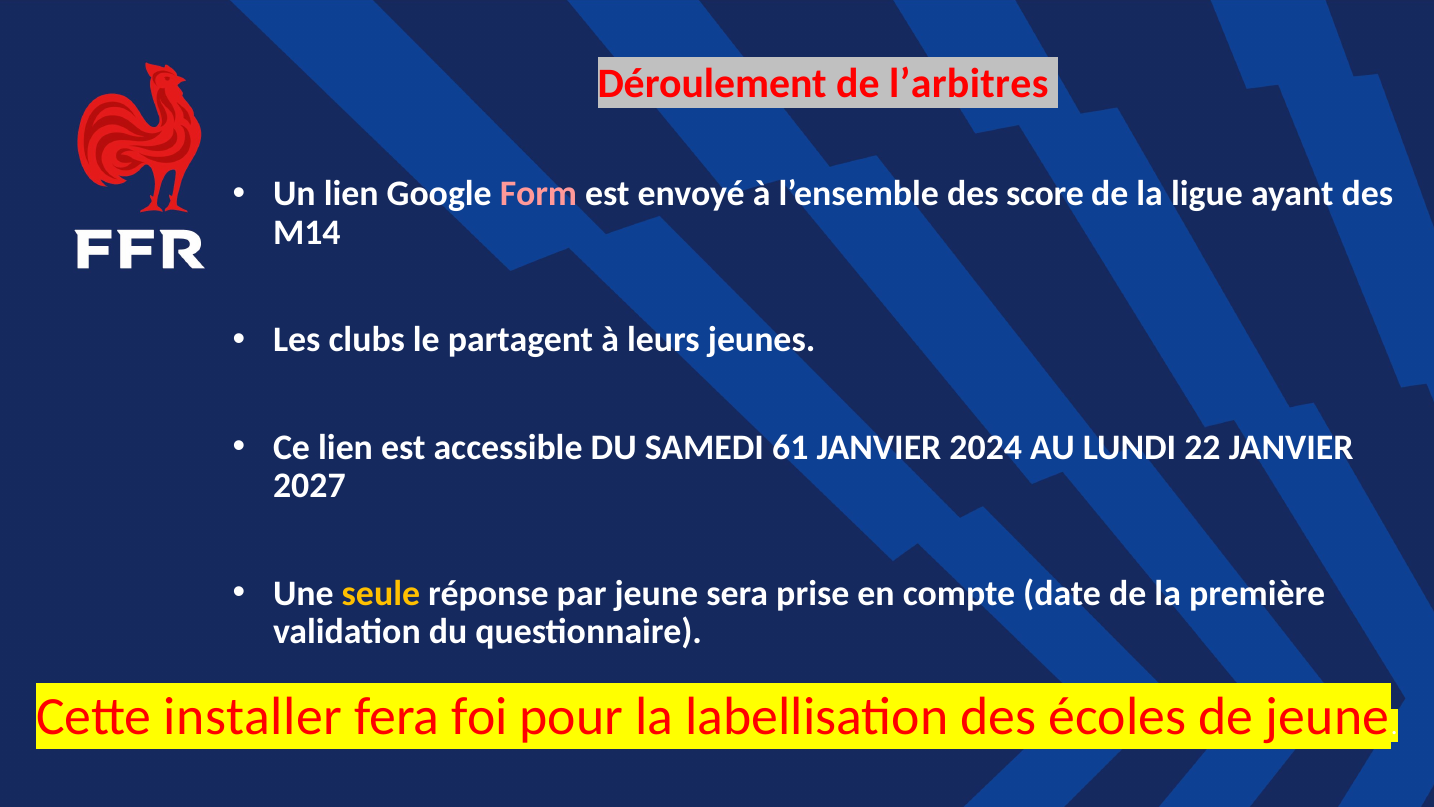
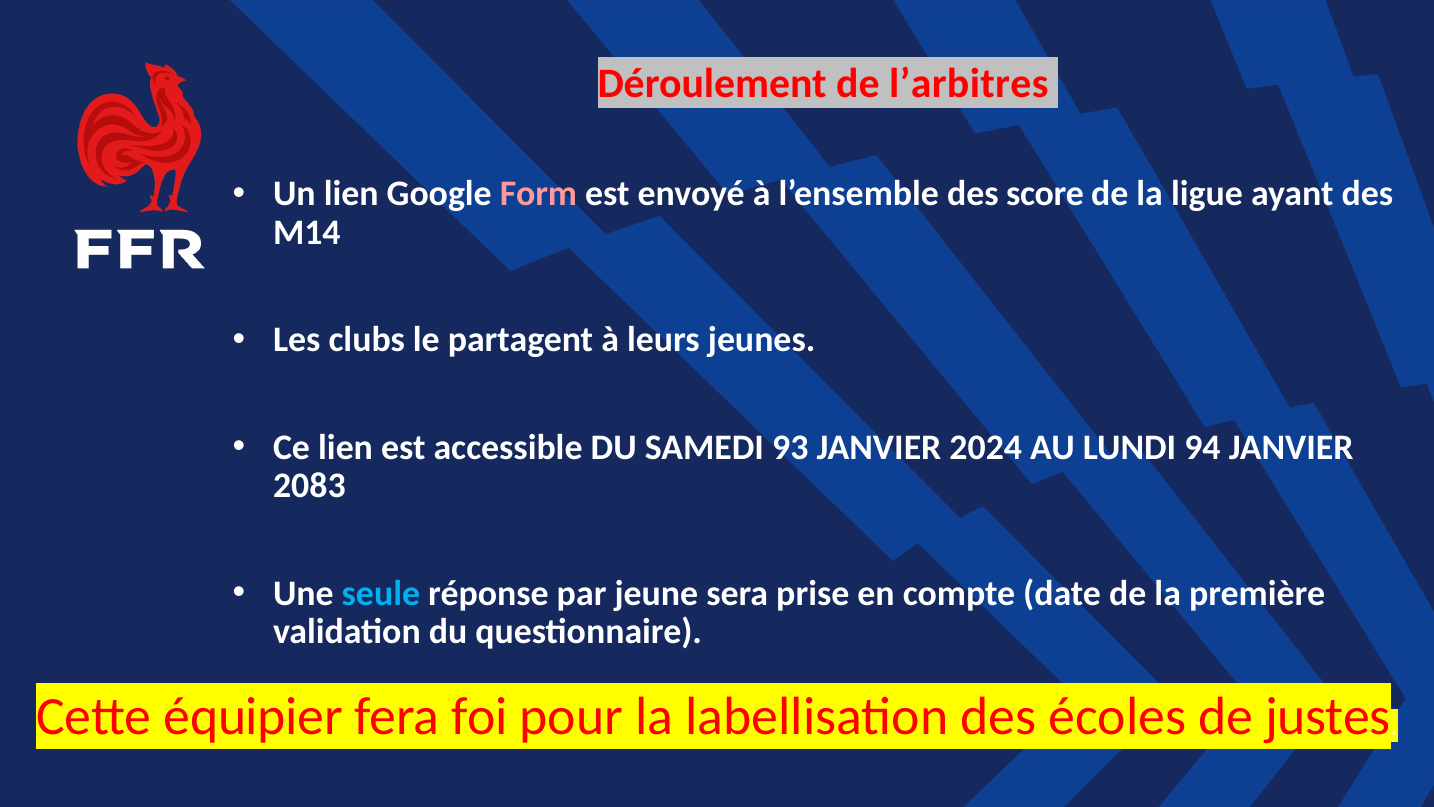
61: 61 -> 93 (790, 447)
22: 22 -> 94 (1203, 447)
2027: 2027 -> 2083 (309, 486)
seule colour: yellow -> light blue (381, 593)
installer: installer -> équipier (253, 716)
de jeune: jeune -> justes (1328, 716)
